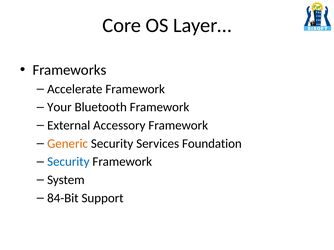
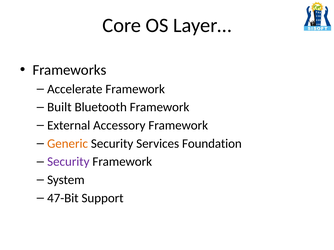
Your: Your -> Built (59, 107)
Security colour: blue -> purple (68, 162)
84-Bit: 84-Bit -> 47-Bit (63, 198)
